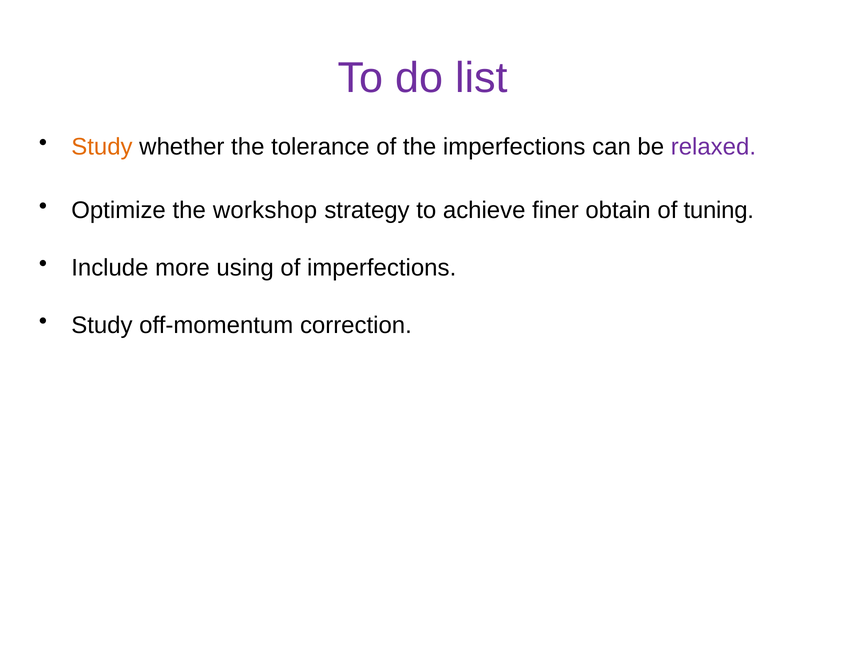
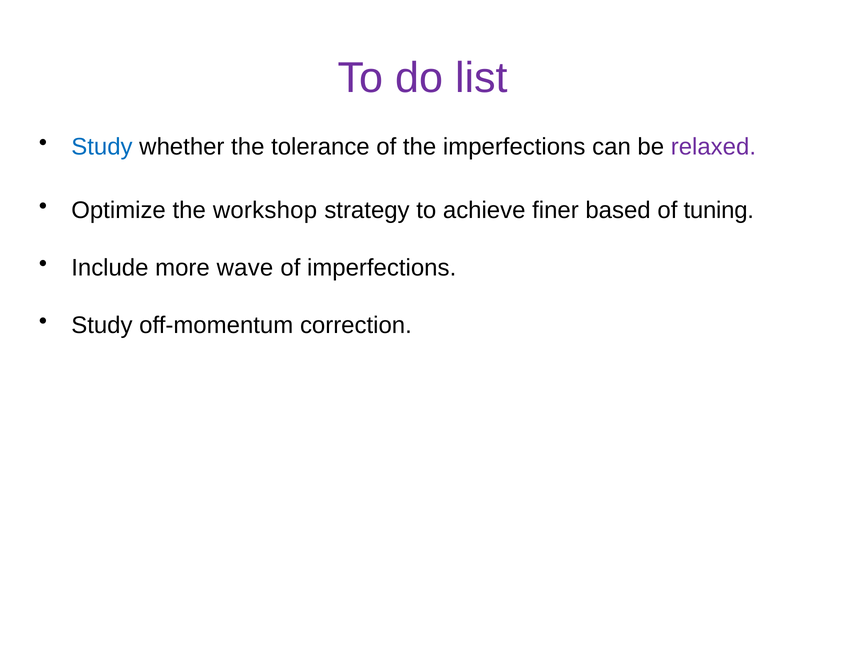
Study colour: orange -> blue (102, 147)
obtain: obtain -> based (618, 210)
using: using -> wave (245, 267)
